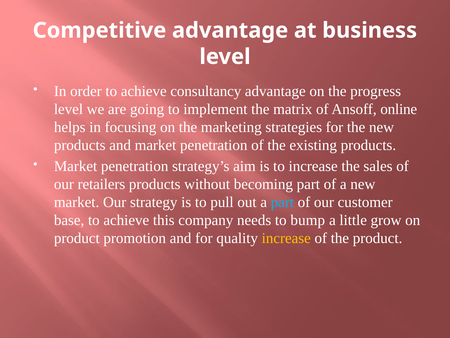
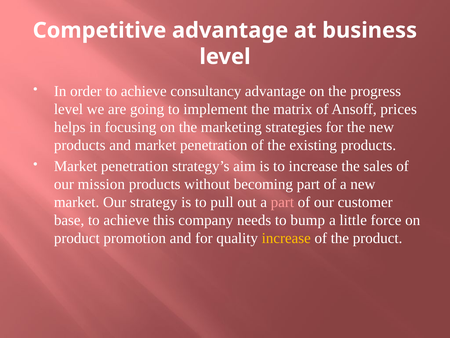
online: online -> prices (399, 109)
retailers: retailers -> mission (101, 184)
part colour: light blue -> pink (282, 202)
grow: grow -> force (386, 220)
